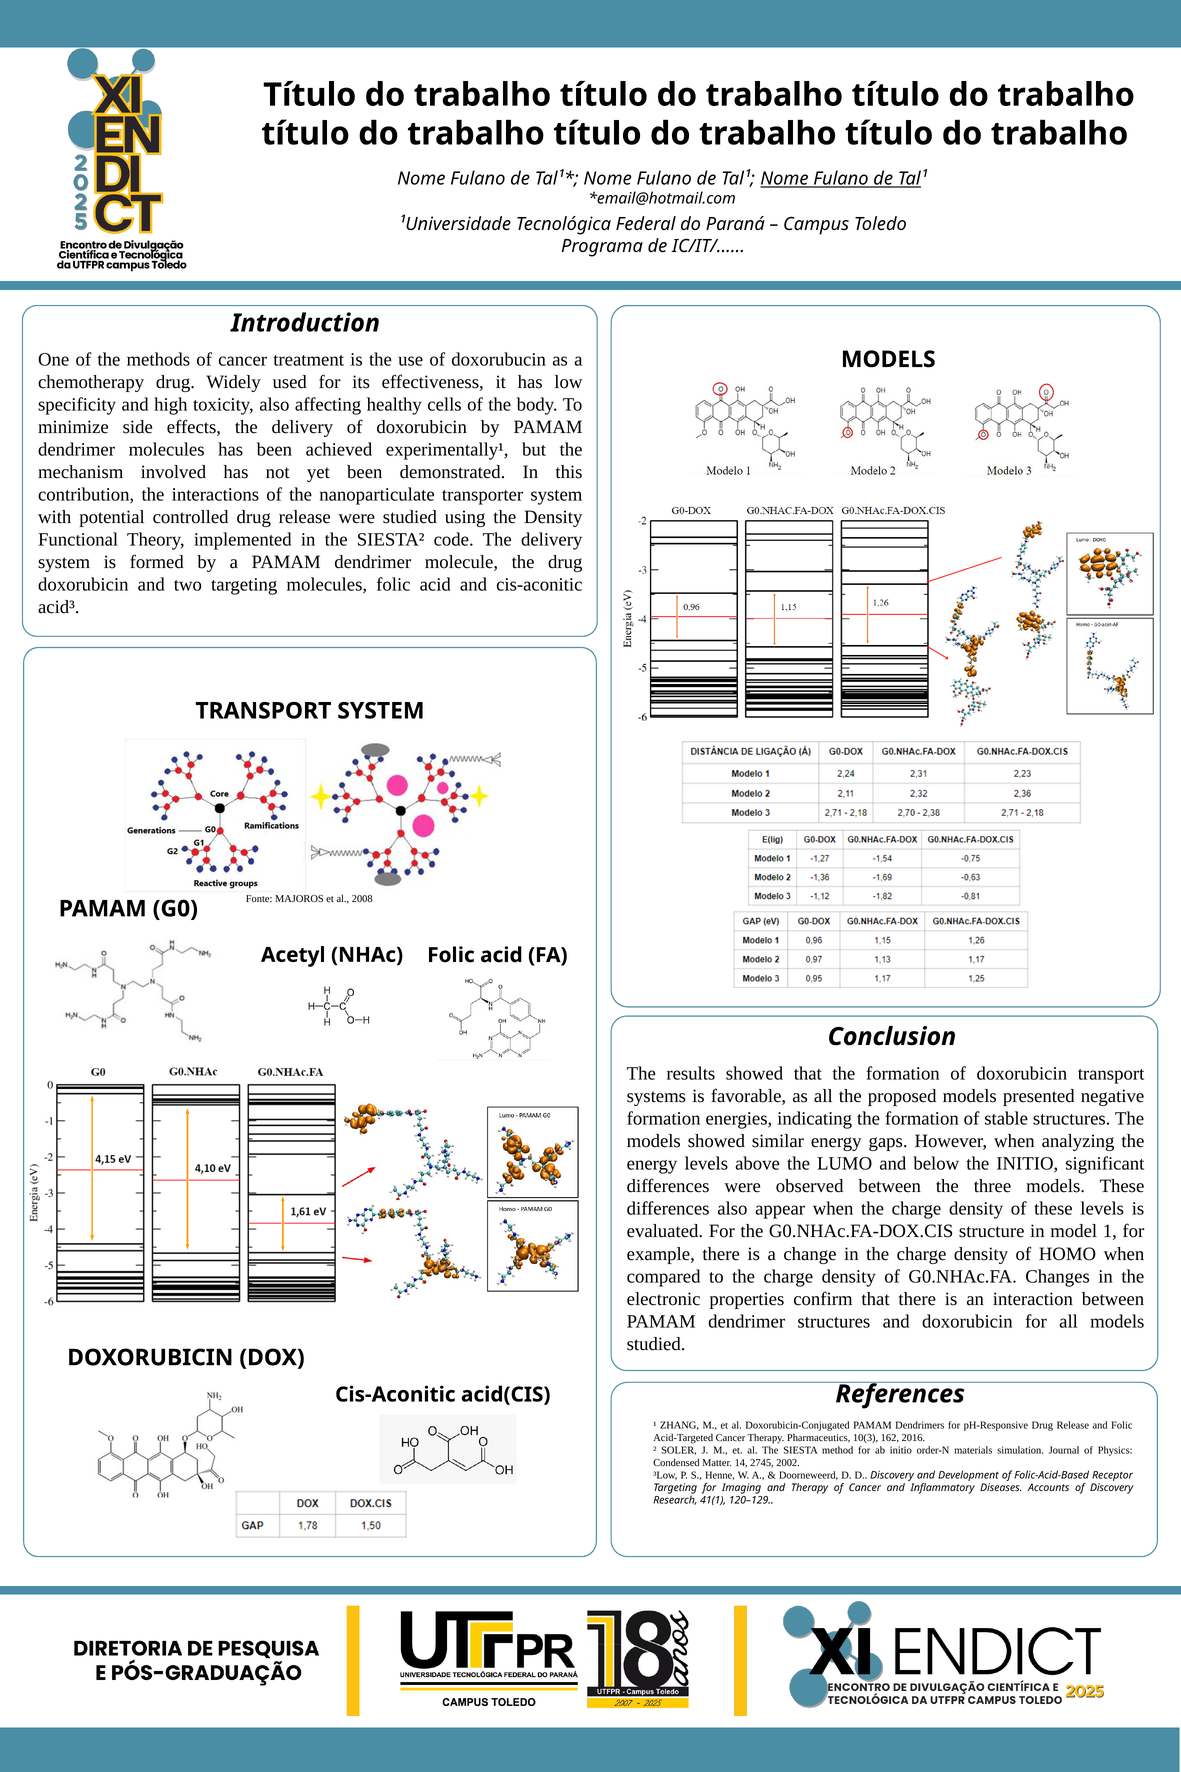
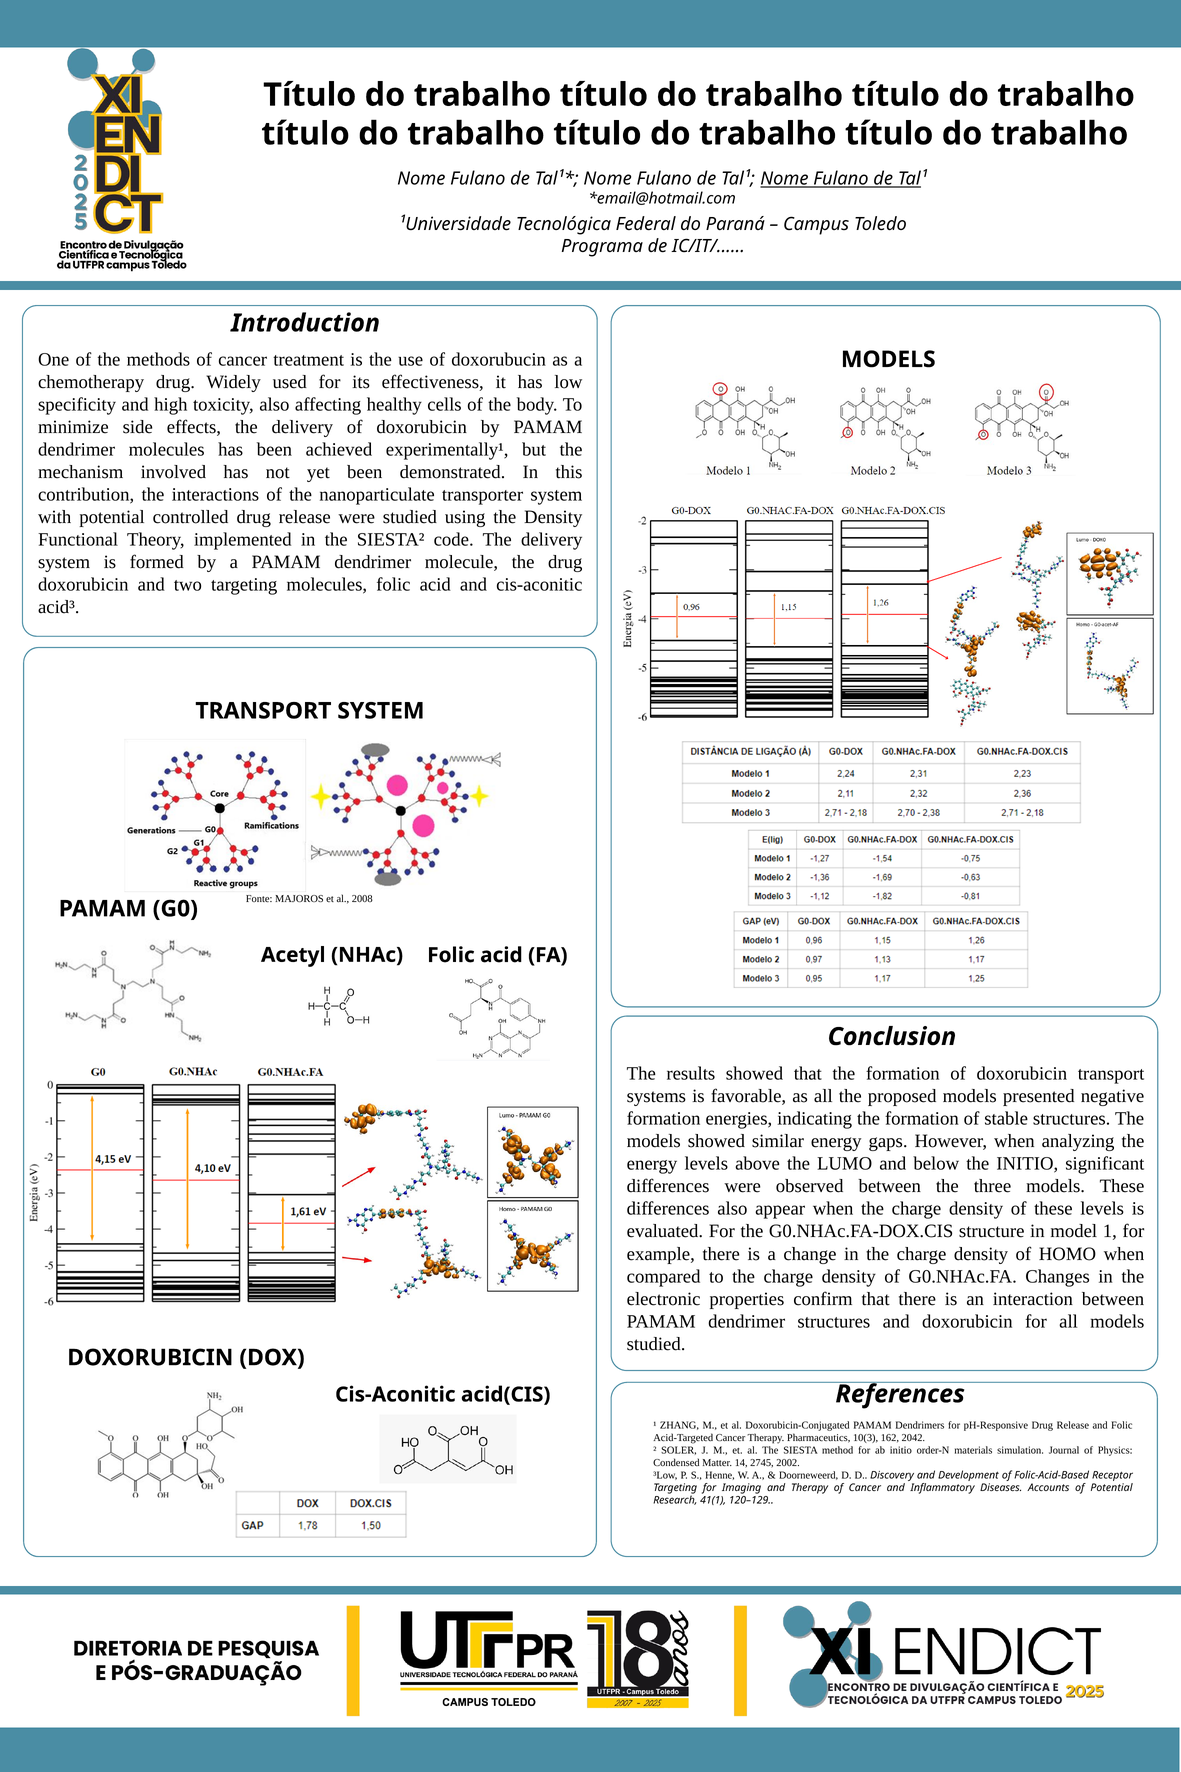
2016: 2016 -> 2042 (913, 1438)
of Discovery: Discovery -> Potential (1111, 1488)
